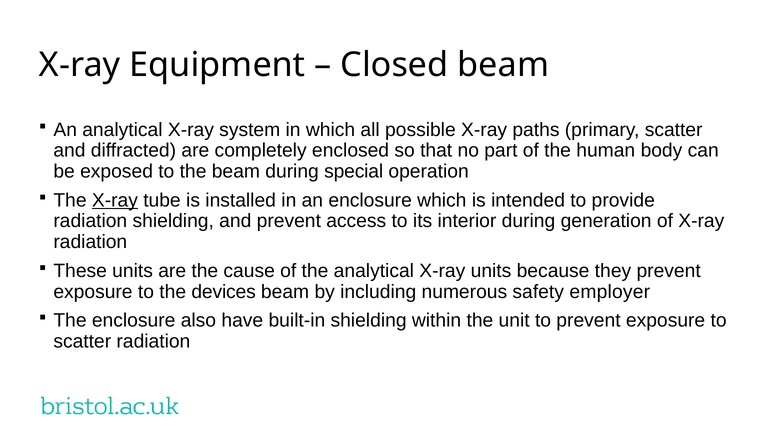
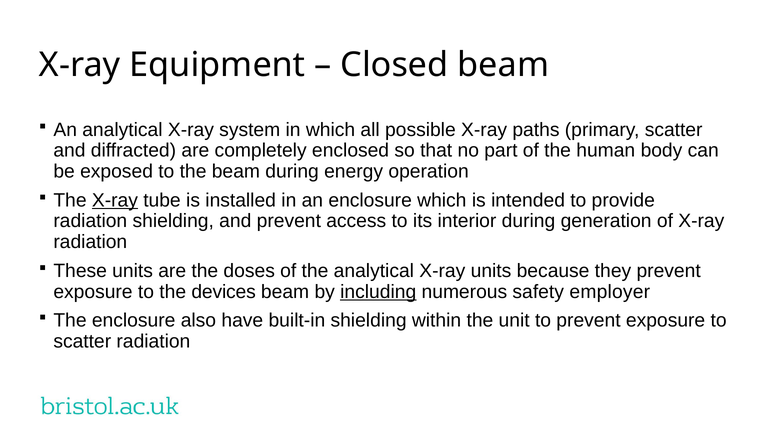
special: special -> energy (354, 171)
cause: cause -> doses (249, 271)
including underline: none -> present (378, 291)
